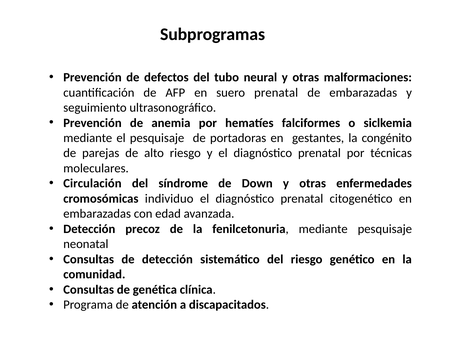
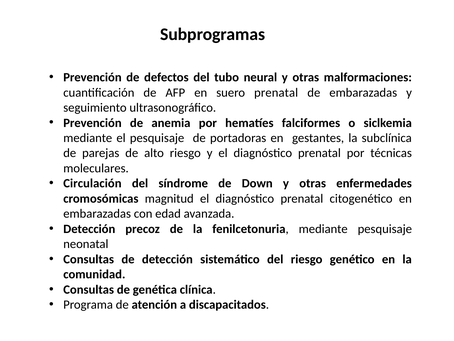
congénito: congénito -> subclínica (387, 138)
individuo: individuo -> magnitud (169, 198)
